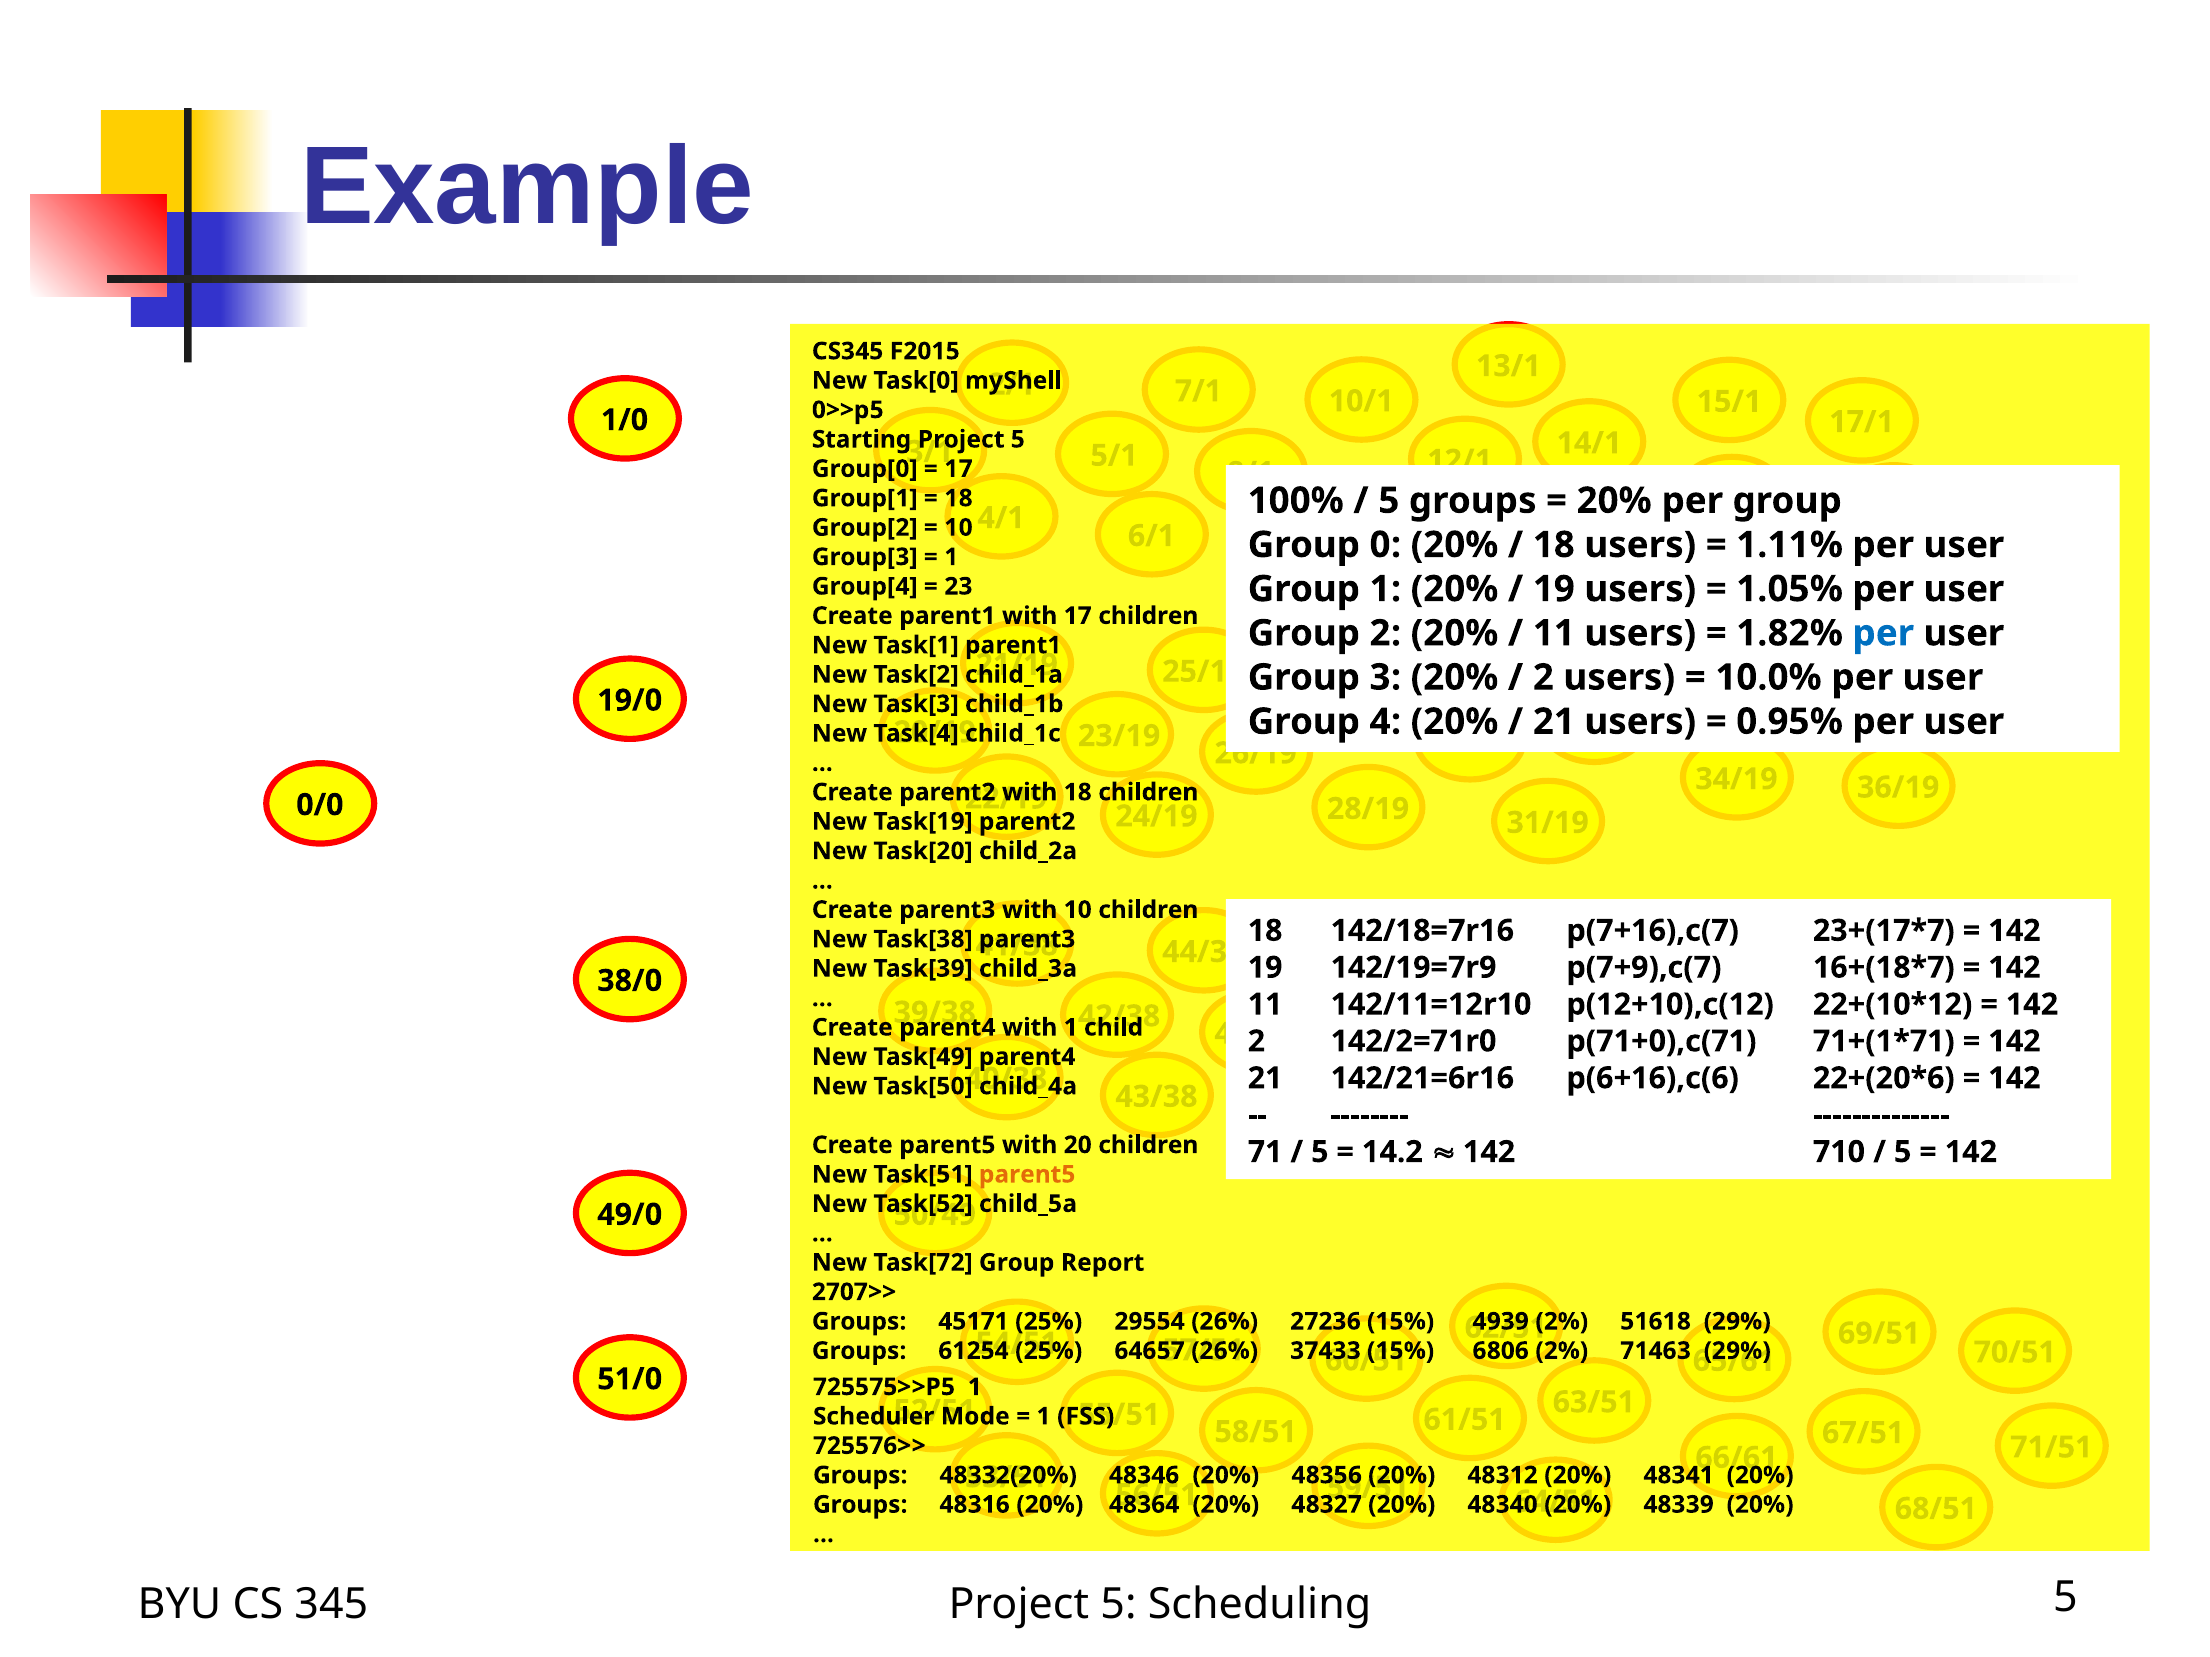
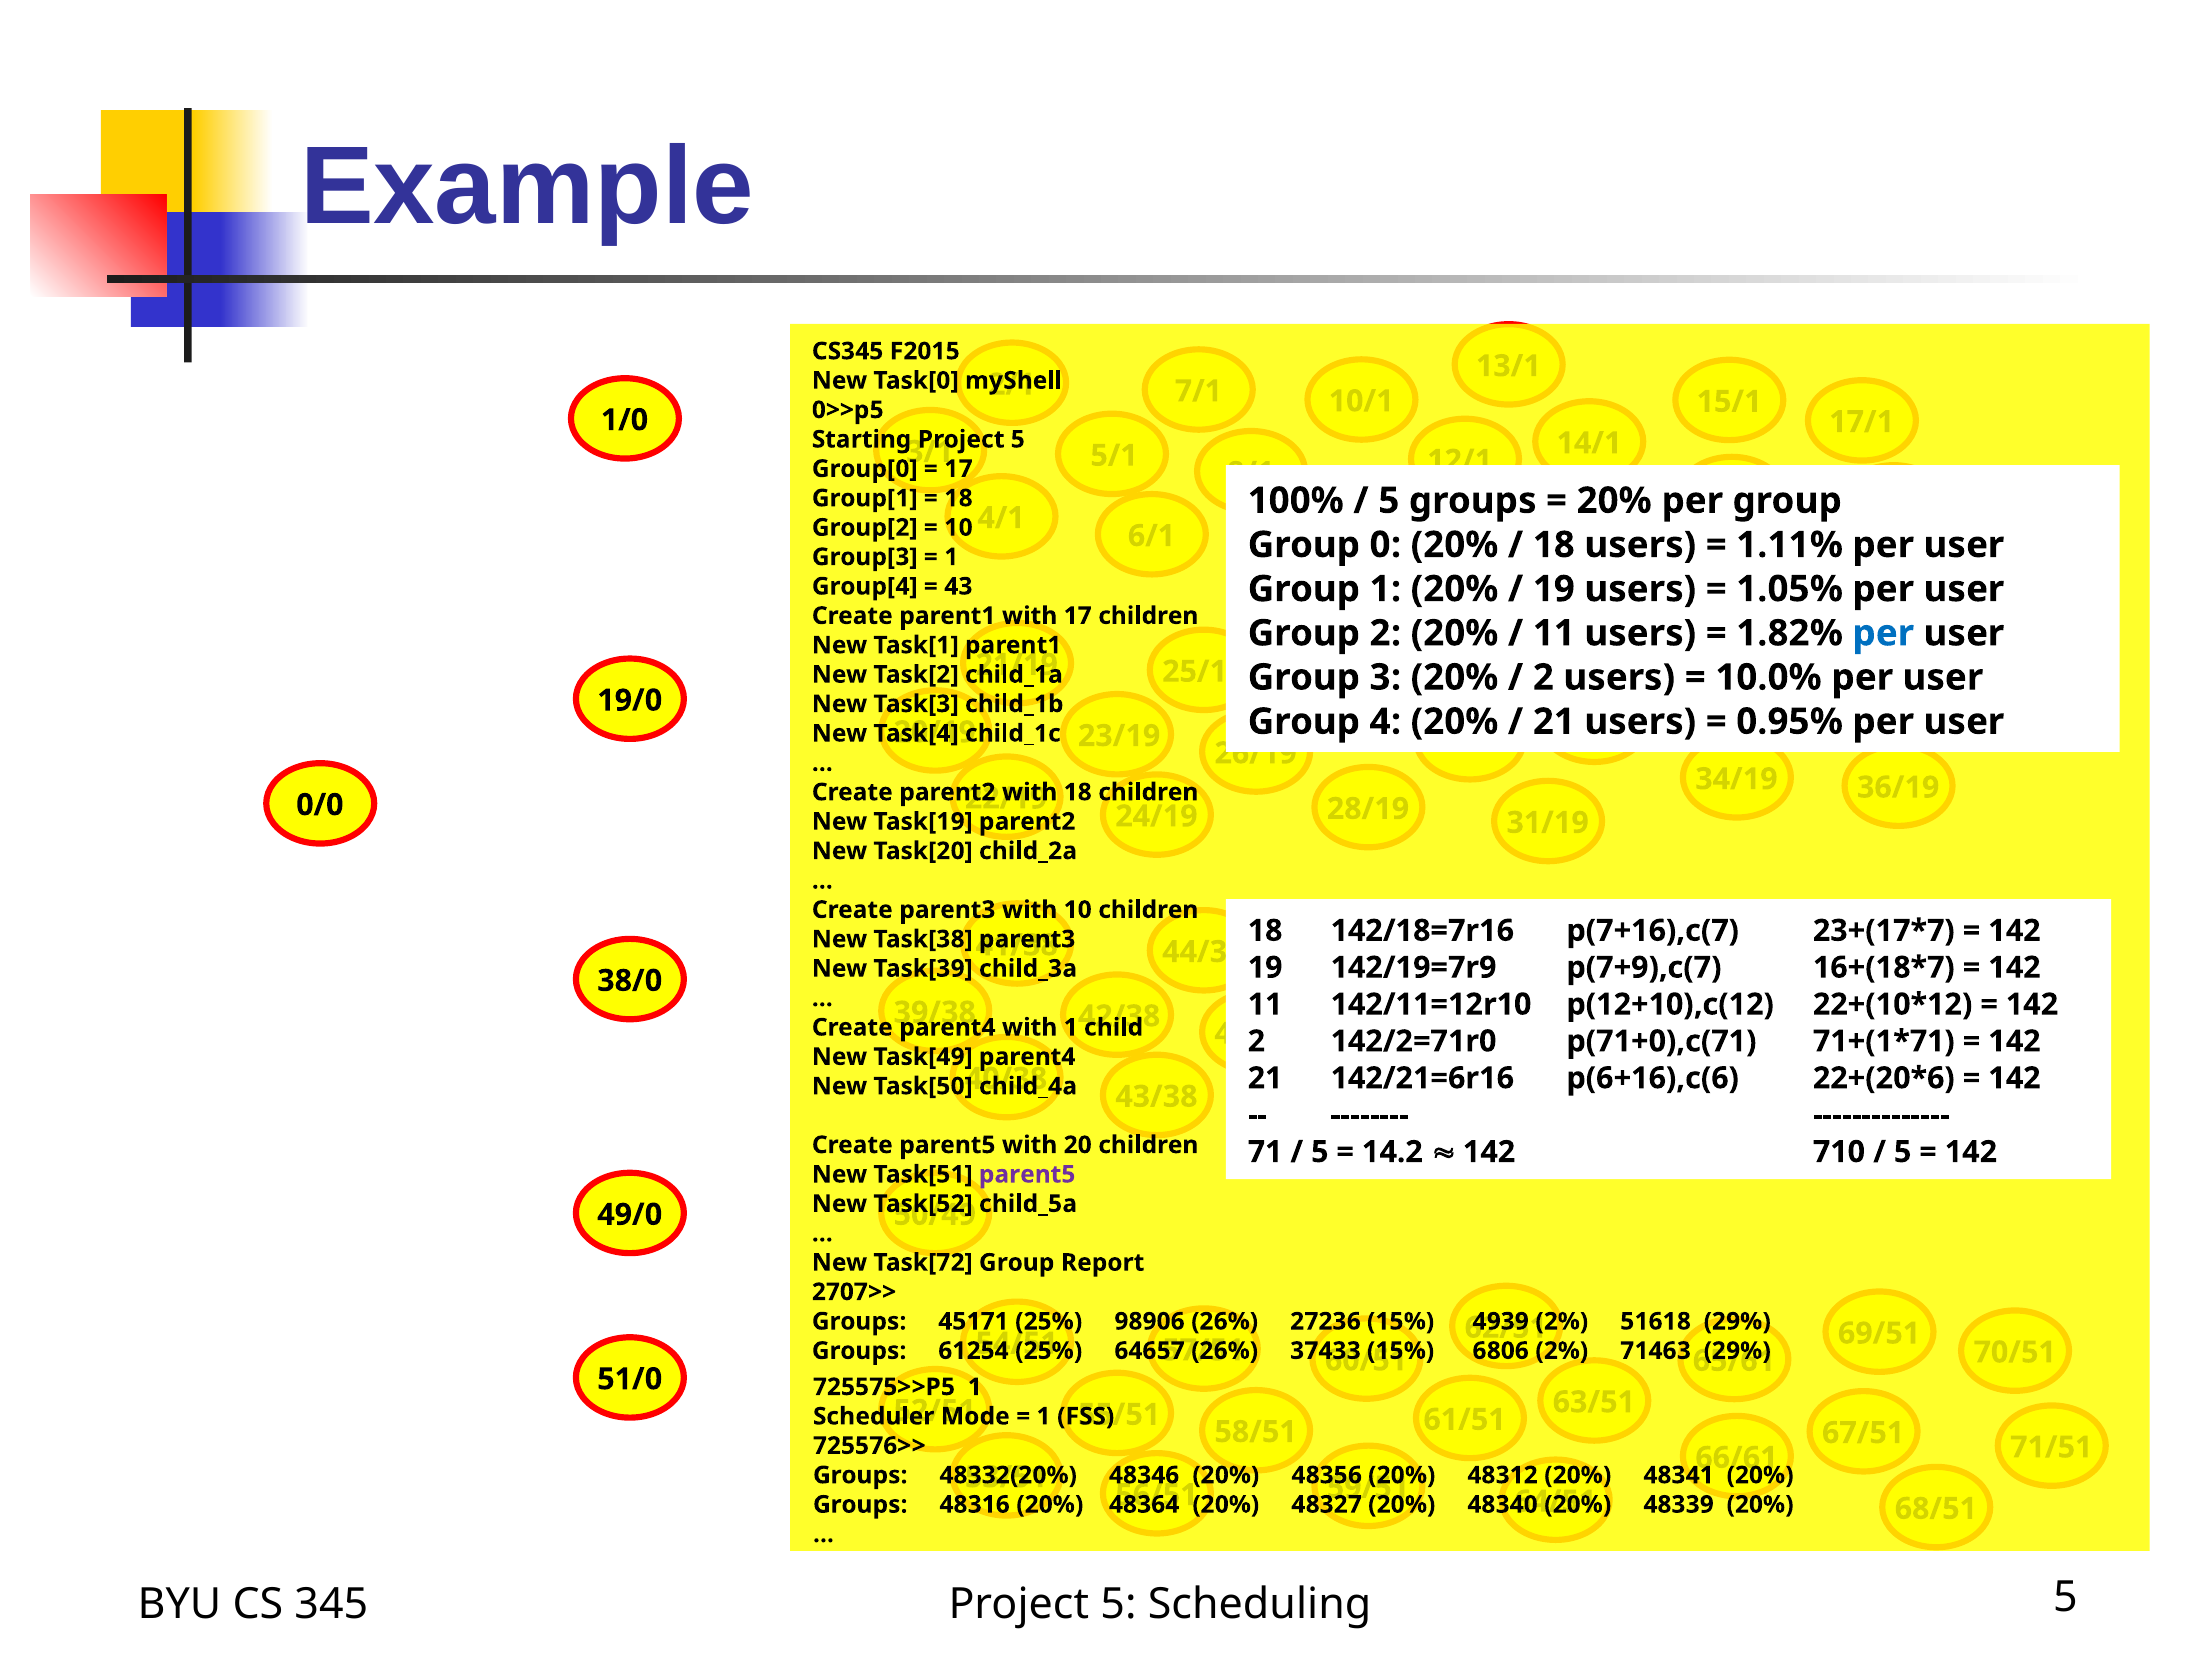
23: 23 -> 43 (958, 587)
parent5 colour: orange -> purple (1027, 1175)
29554: 29554 -> 98906 (1150, 1322)
